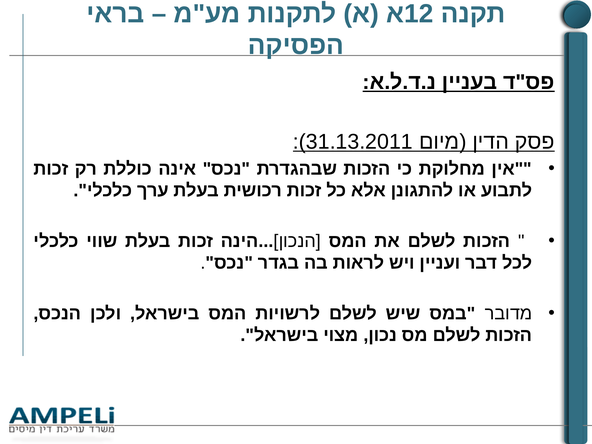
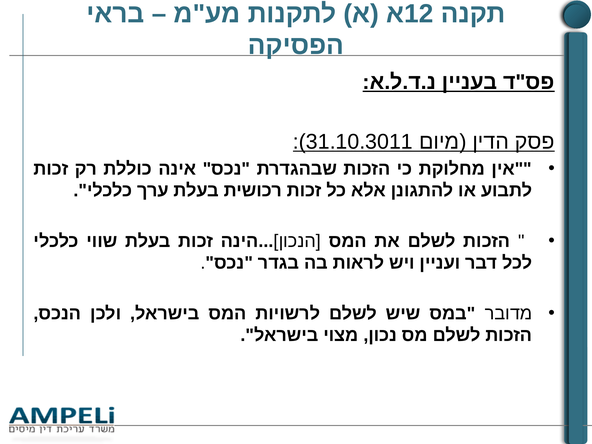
31.13.2011: 31.13.2011 -> 31.10.3011 (359, 142)
